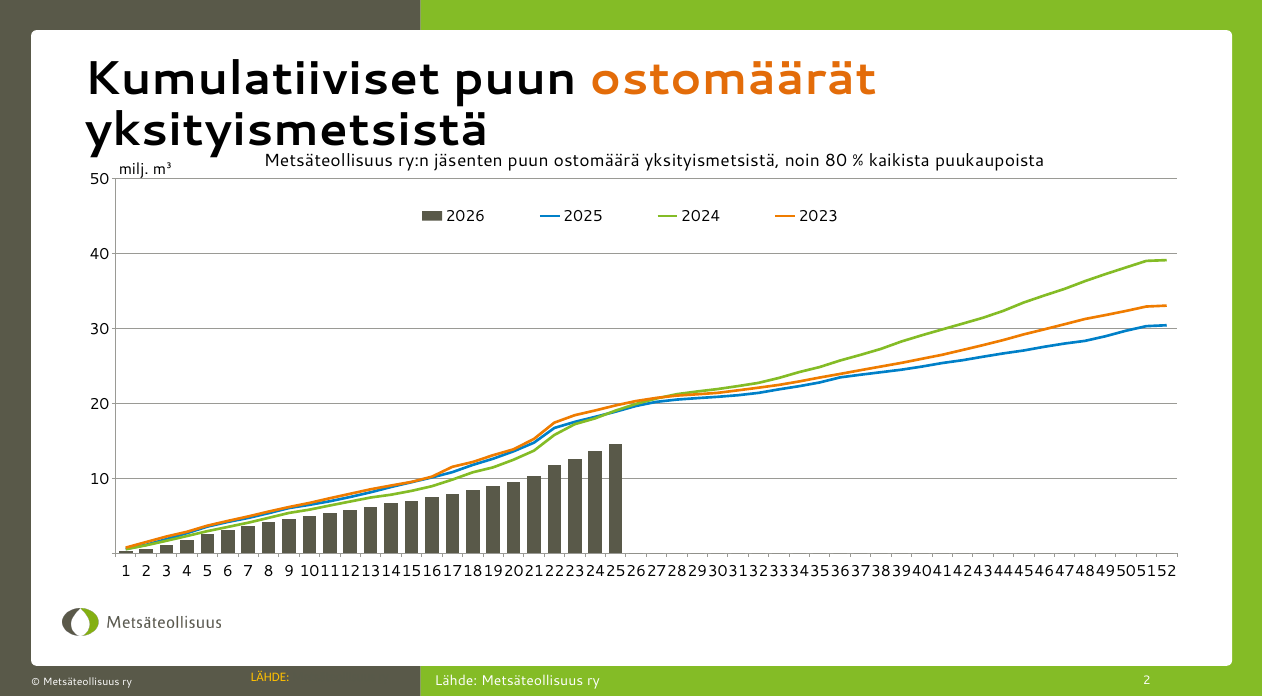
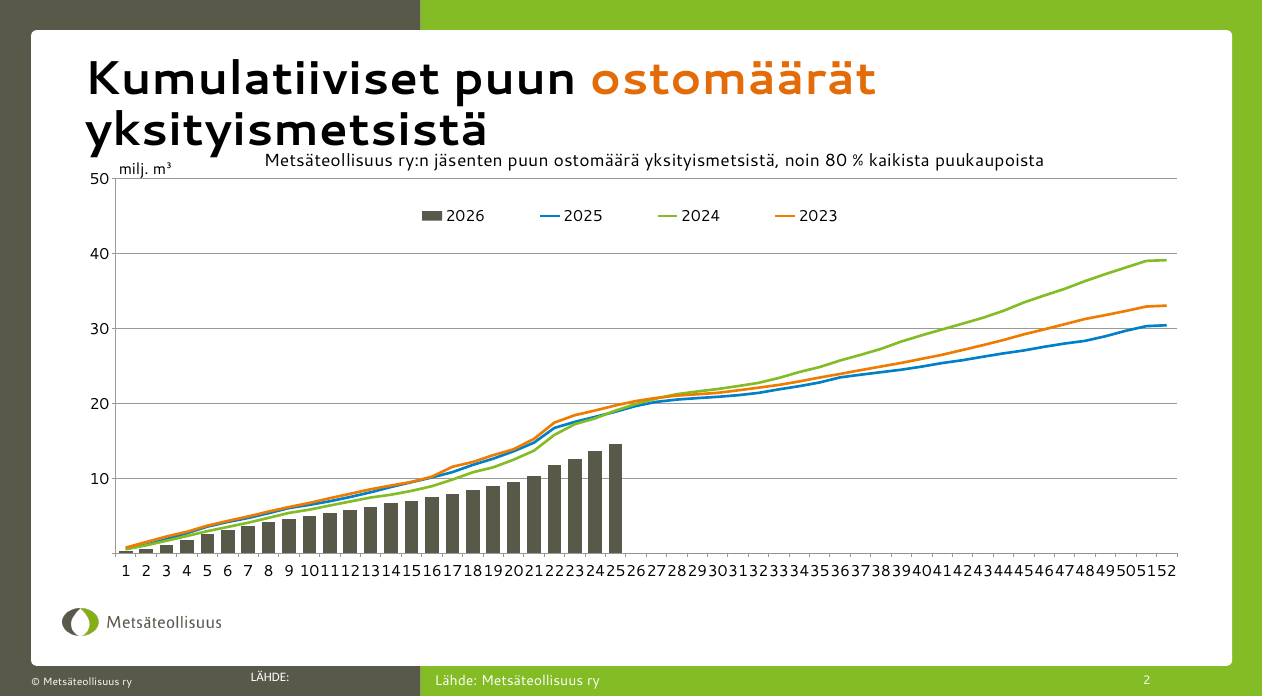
LÄHDE colour: yellow -> white (270, 677)
